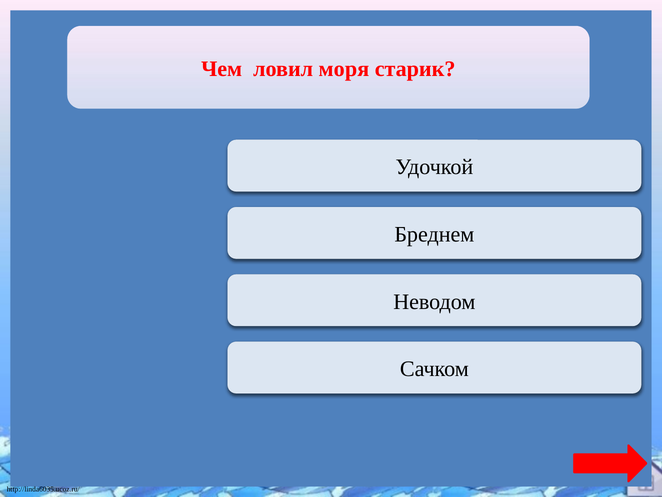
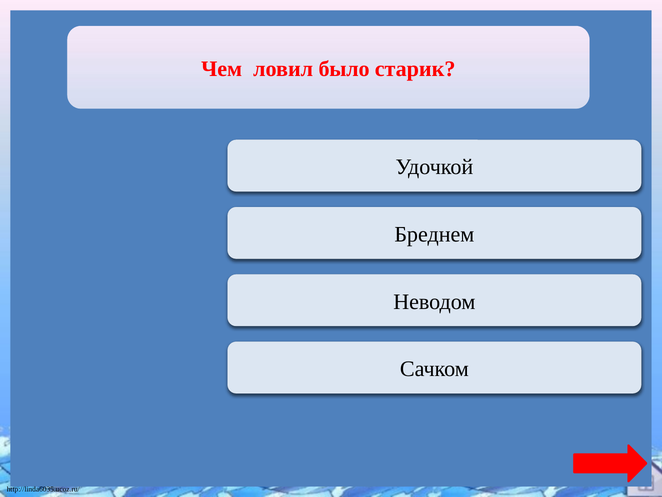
моря: моря -> было (344, 69)
